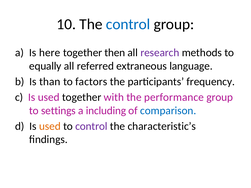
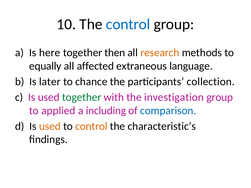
research colour: purple -> orange (160, 53)
referred: referred -> affected (95, 66)
than: than -> later (50, 82)
factors: factors -> chance (91, 82)
frequency: frequency -> collection (211, 82)
together colour: black -> green (82, 97)
performance: performance -> investigation (174, 97)
settings: settings -> applied (58, 111)
control colour: purple -> orange (91, 126)
